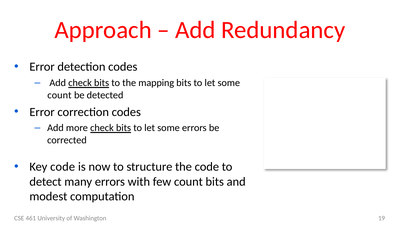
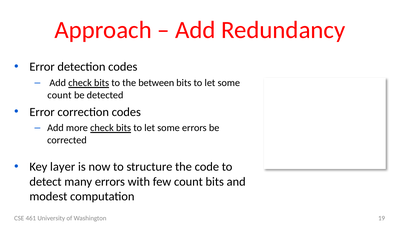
mapping: mapping -> between (156, 83)
Key code: code -> layer (63, 167)
